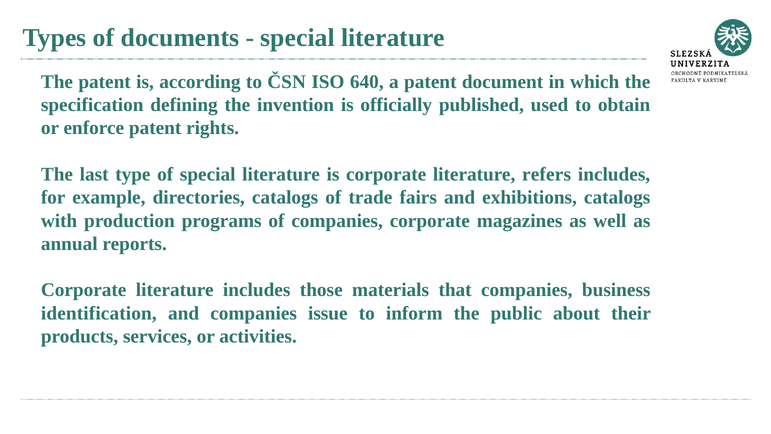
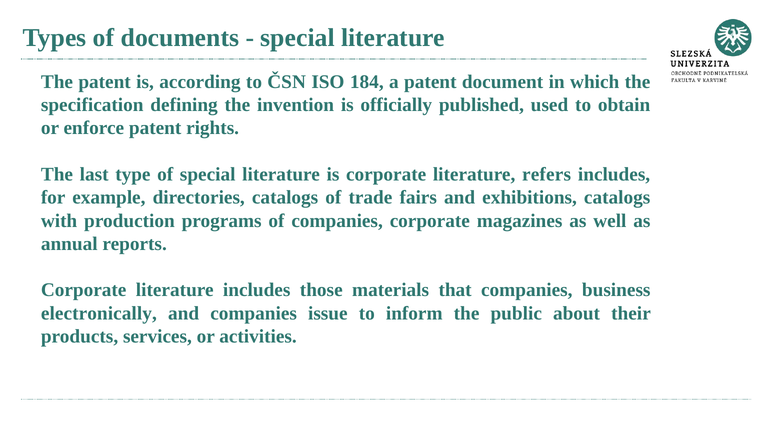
640: 640 -> 184 (367, 82)
identification: identification -> electronically (99, 313)
